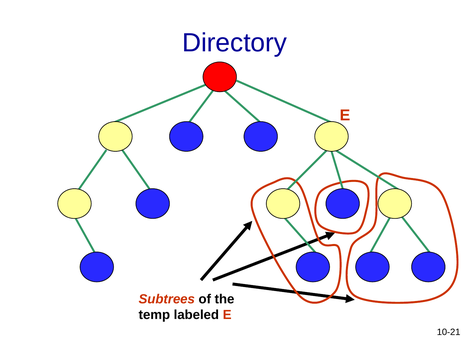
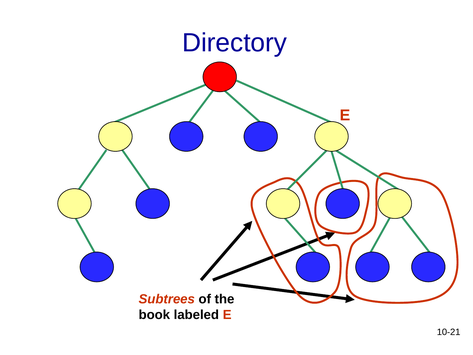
temp: temp -> book (154, 315)
